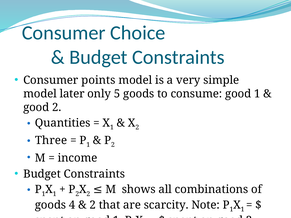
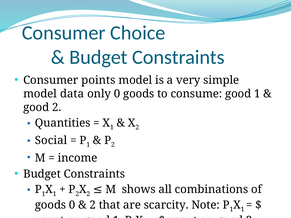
later: later -> data (72, 94)
only 5: 5 -> 0 (117, 94)
Three: Three -> Social (51, 141)
goods 4: 4 -> 0 (72, 205)
